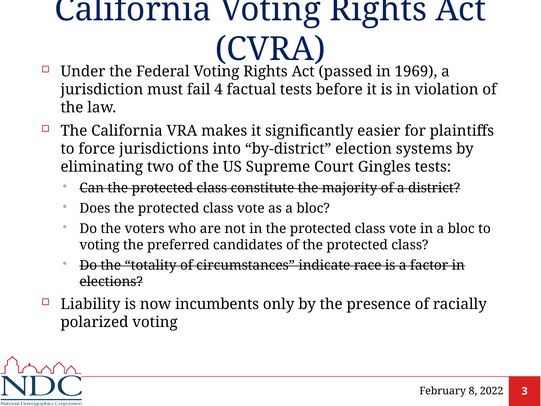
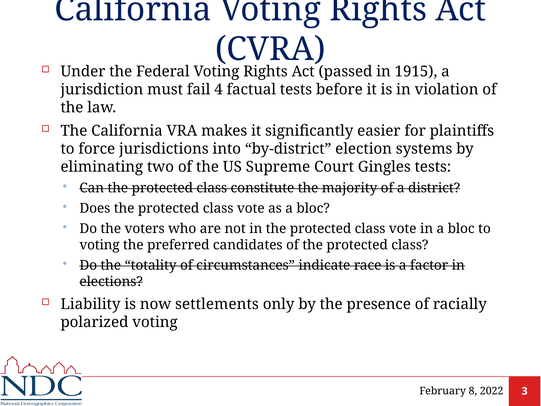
1969: 1969 -> 1915 (416, 71)
incumbents: incumbents -> settlements (217, 304)
